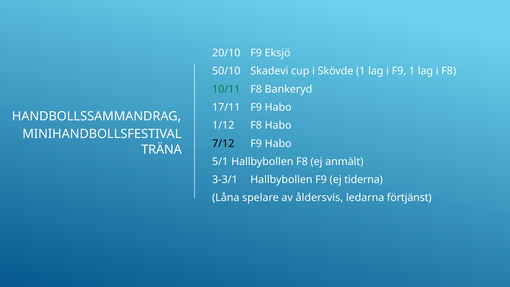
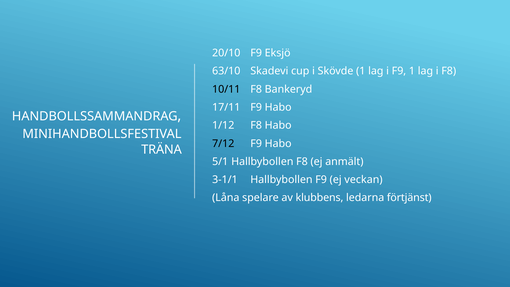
50/10: 50/10 -> 63/10 (226, 71)
10/11 colour: green -> black (226, 89)
3-3/1: 3-3/1 -> 3-1/1 (225, 180)
tiderna: tiderna -> veckan (363, 180)
åldersvis: åldersvis -> klubbens (319, 198)
